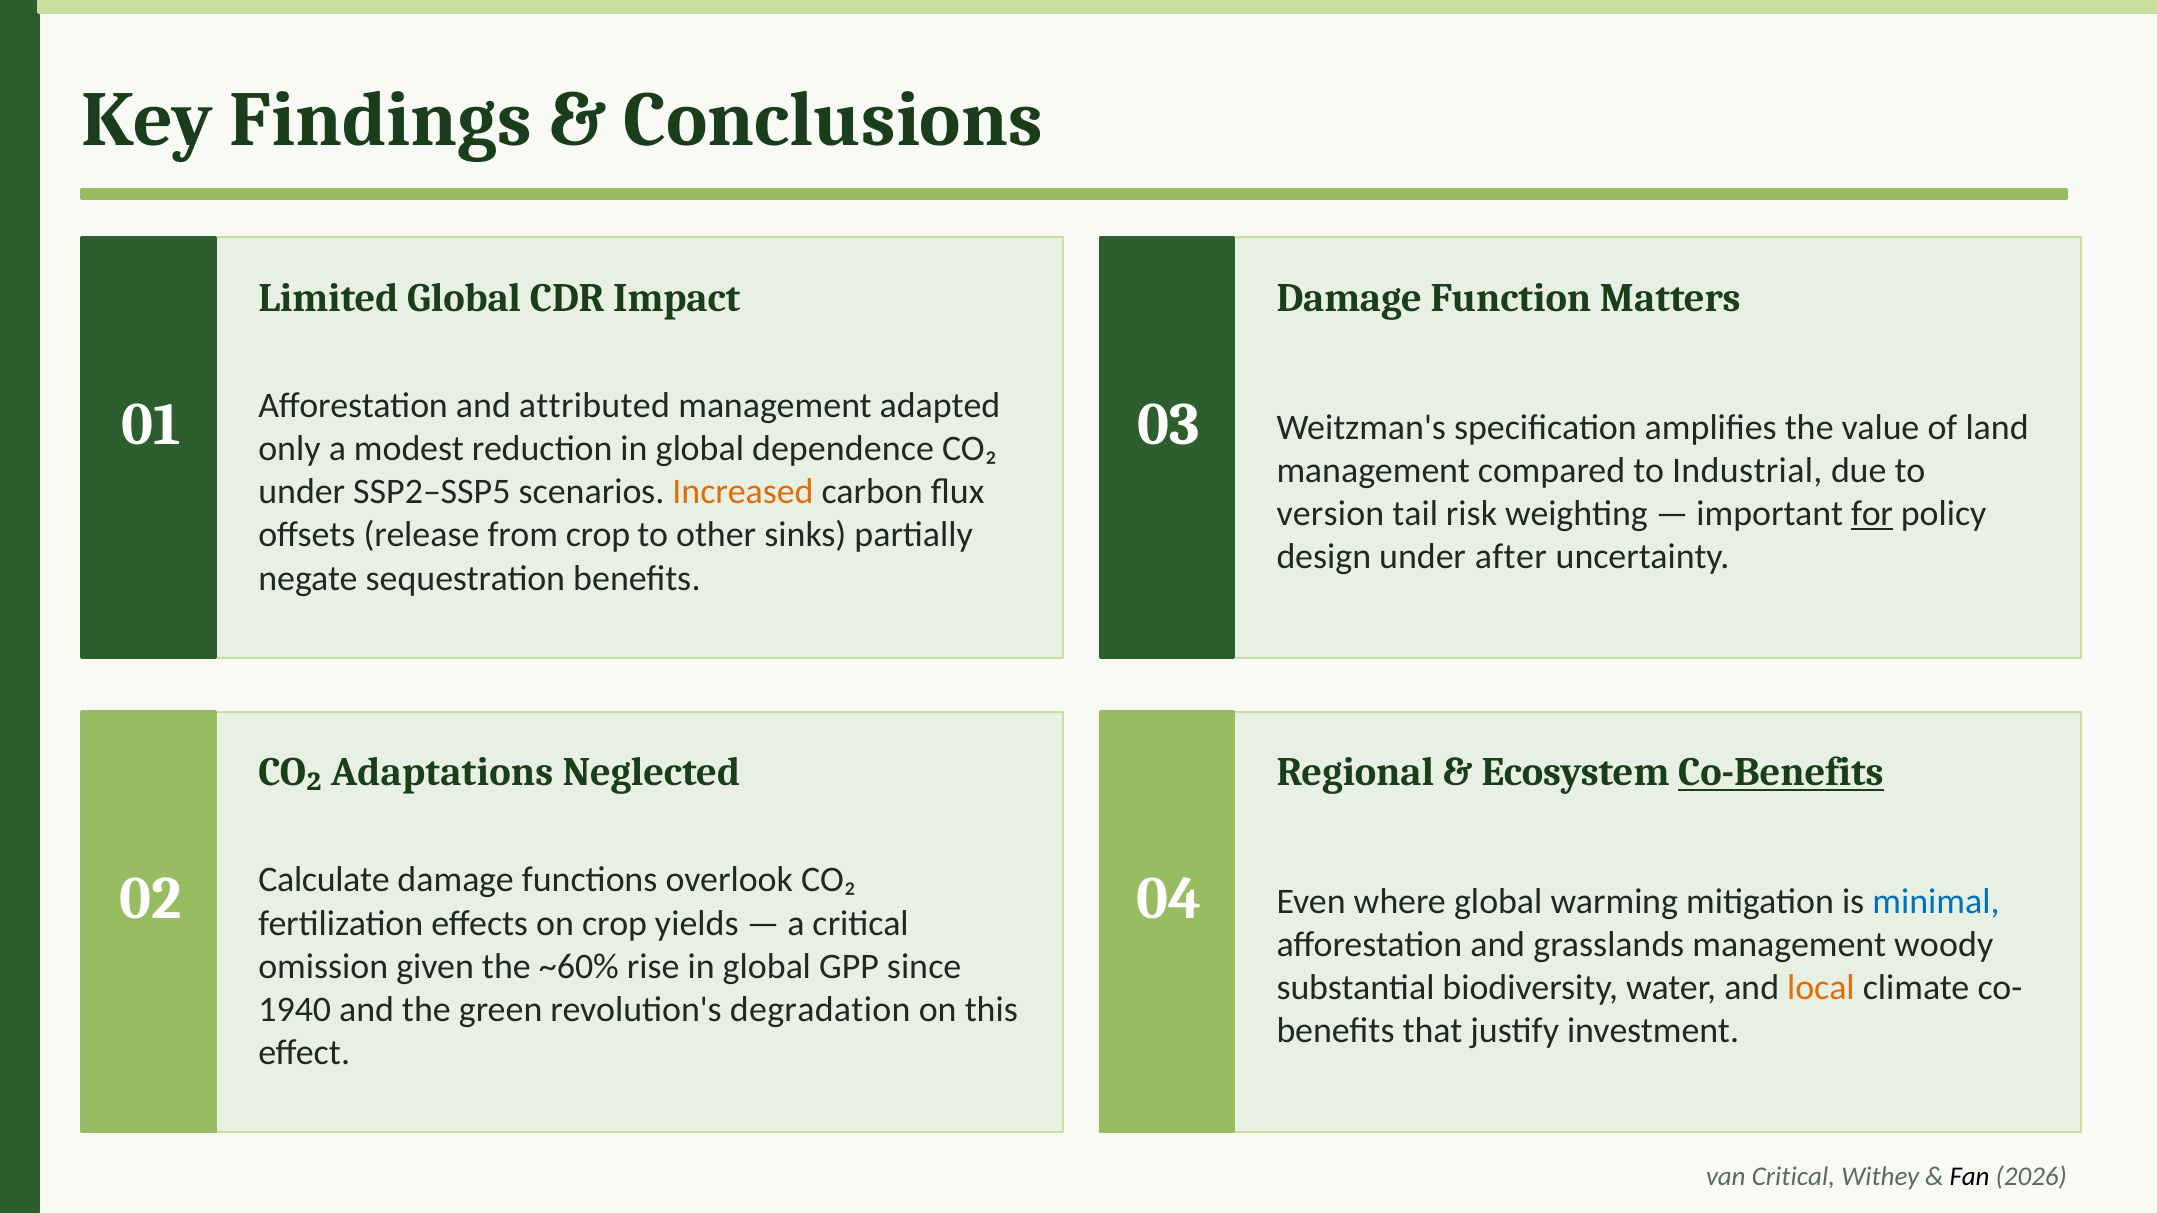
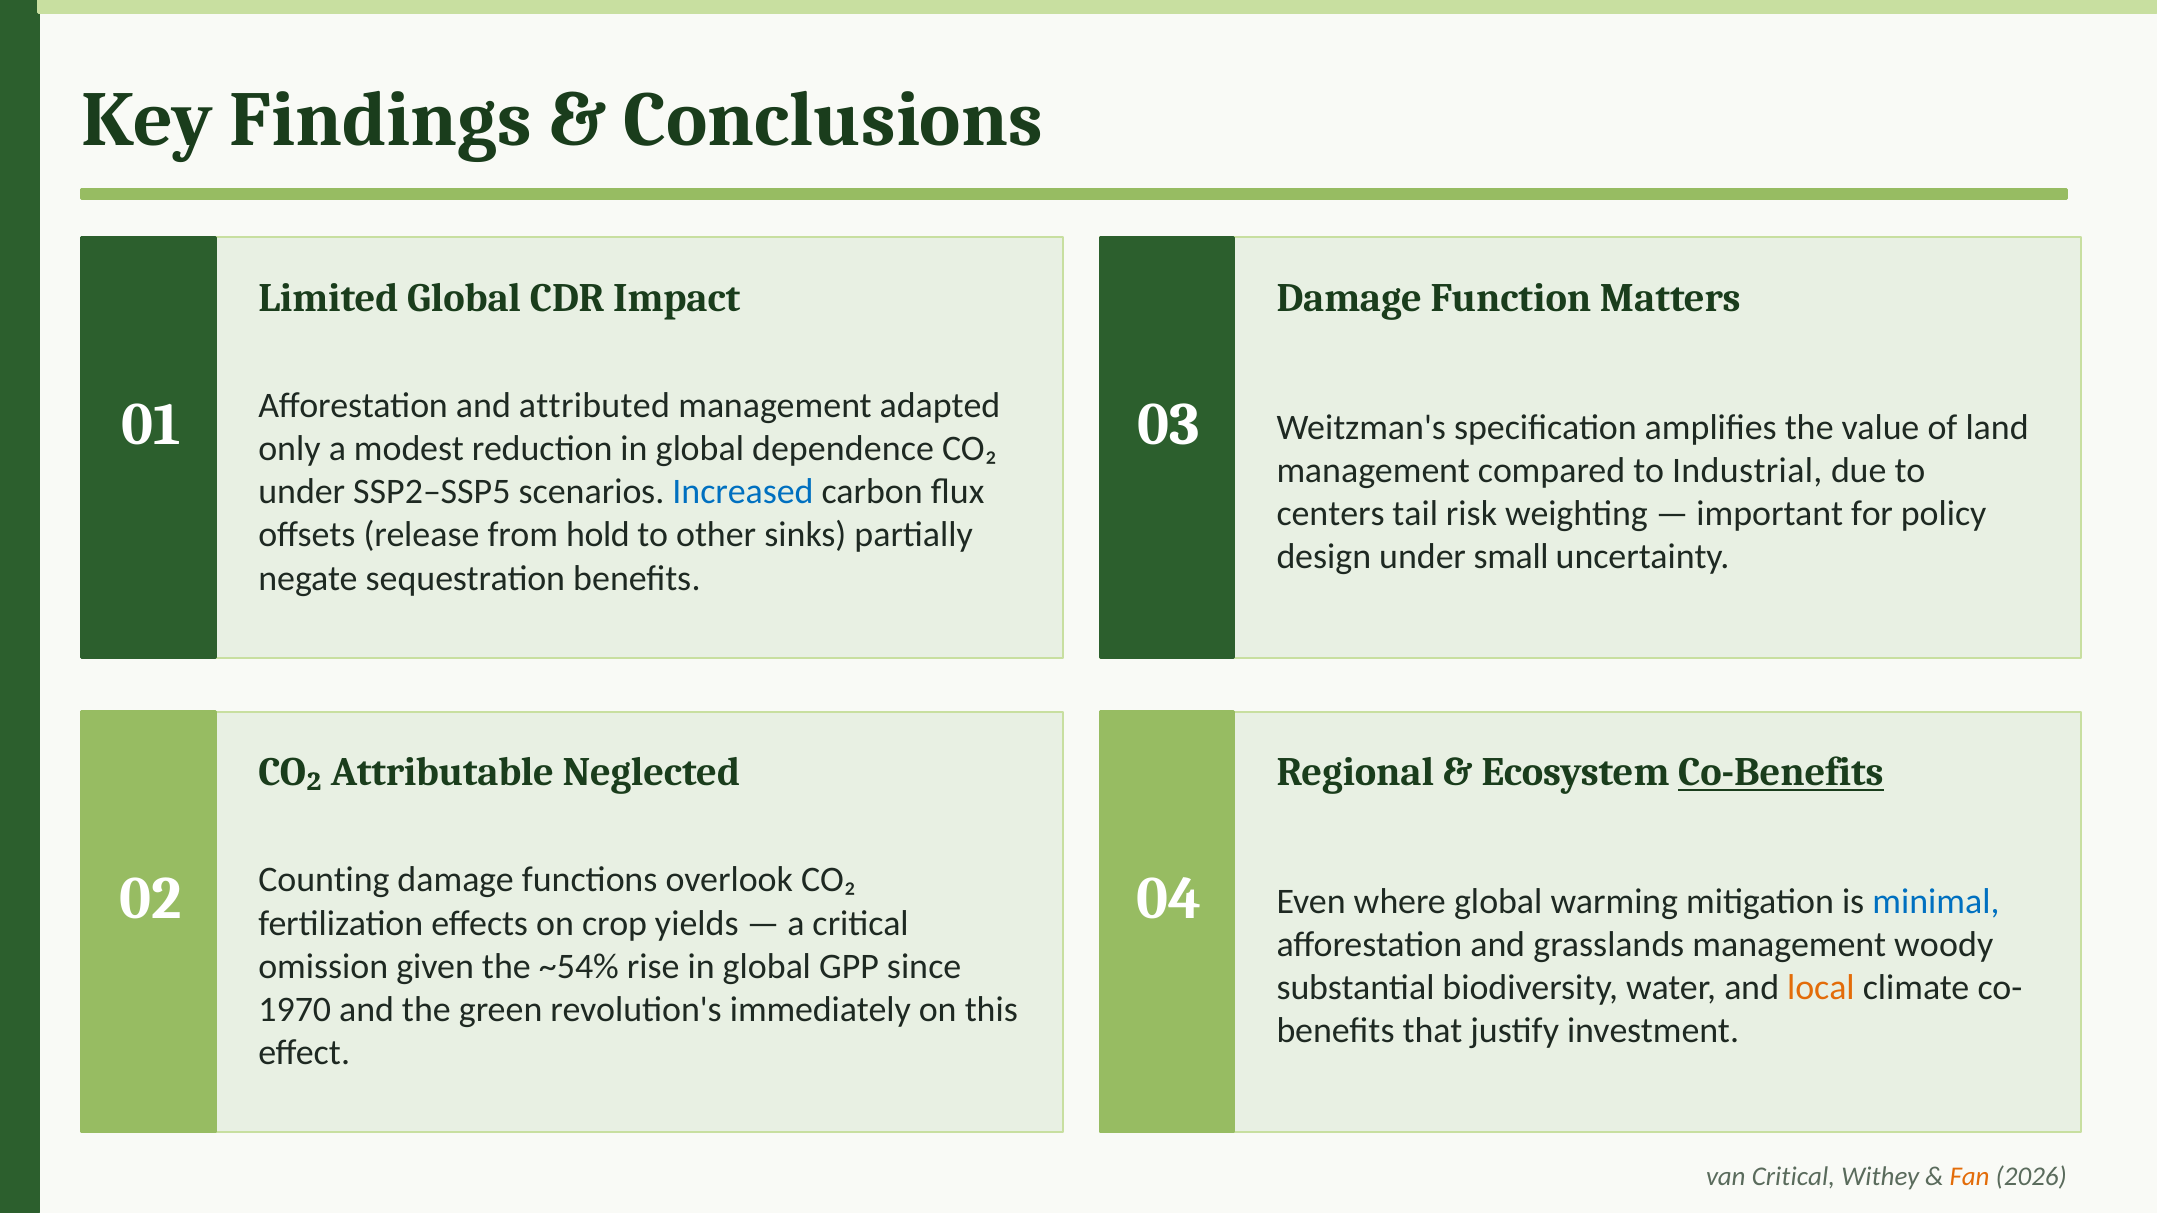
Increased colour: orange -> blue (743, 492)
version: version -> centers (1331, 514)
for underline: present -> none (1872, 514)
from crop: crop -> hold (598, 535)
after: after -> small (1511, 557)
Adaptations: Adaptations -> Attributable (442, 773)
Calculate: Calculate -> Counting (324, 880)
~60%: ~60% -> ~54% (579, 967)
1940: 1940 -> 1970 (295, 1010)
degradation: degradation -> immediately (820, 1010)
Fan colour: black -> orange (1970, 1177)
